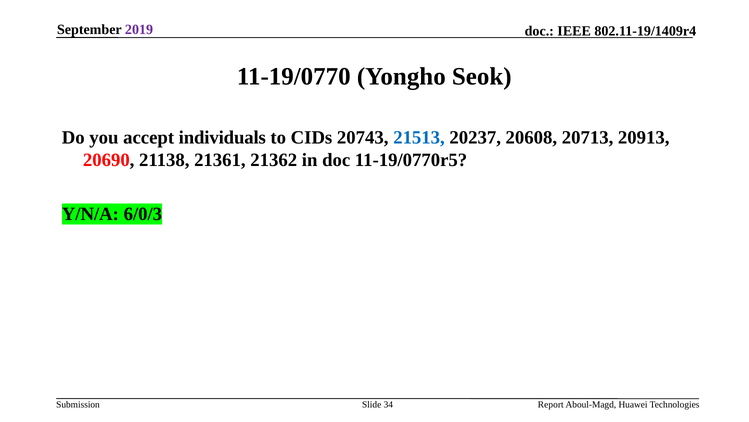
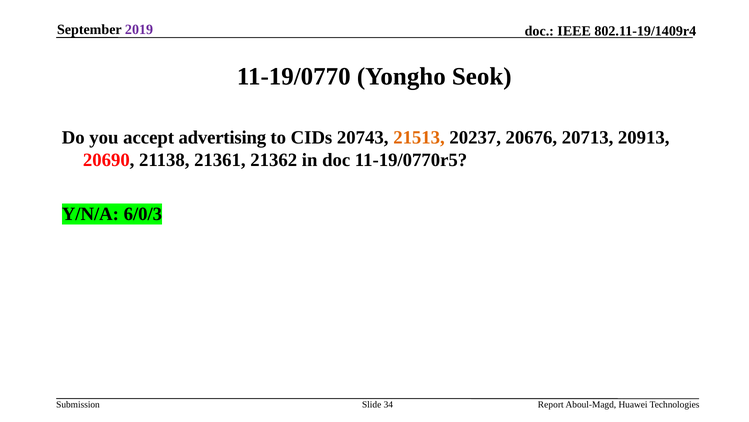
individuals: individuals -> advertising (222, 137)
21513 colour: blue -> orange (419, 137)
20608: 20608 -> 20676 (531, 137)
